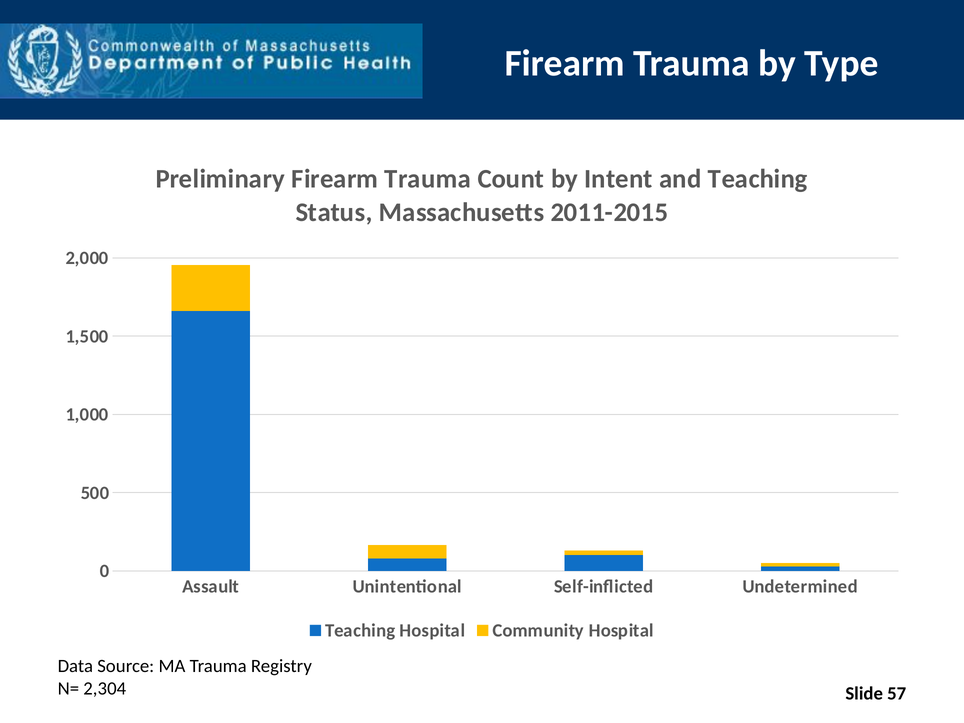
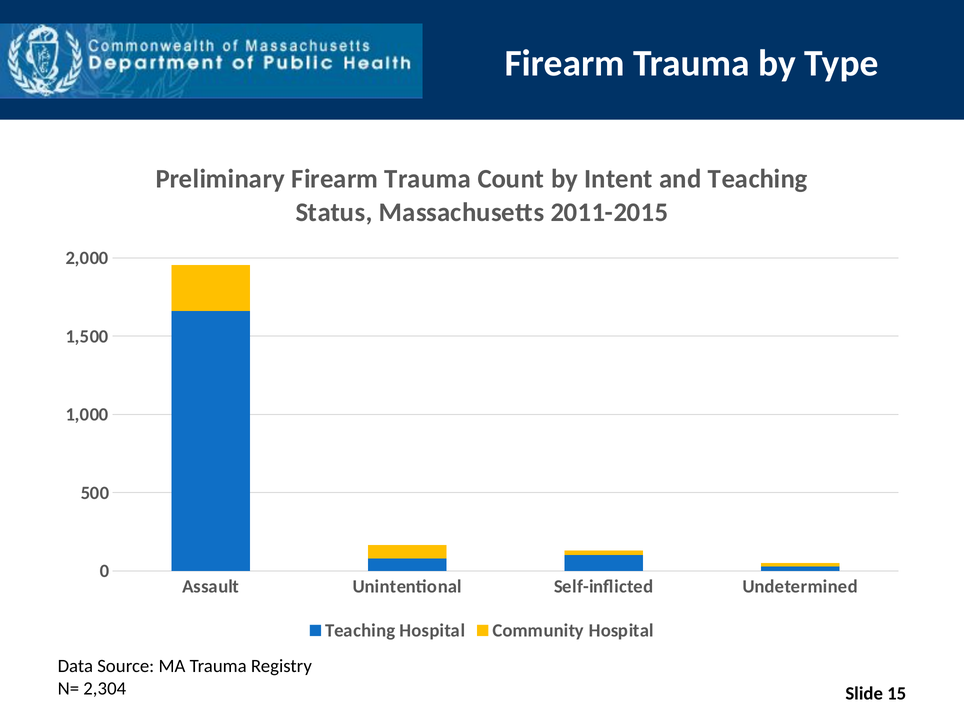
57: 57 -> 15 (897, 694)
